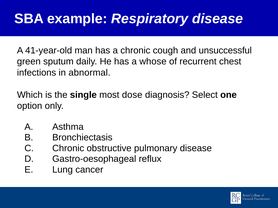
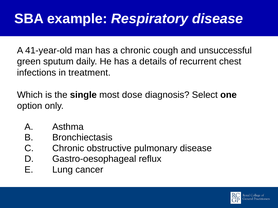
whose: whose -> details (153, 62)
abnormal: abnormal -> treatment (90, 73)
